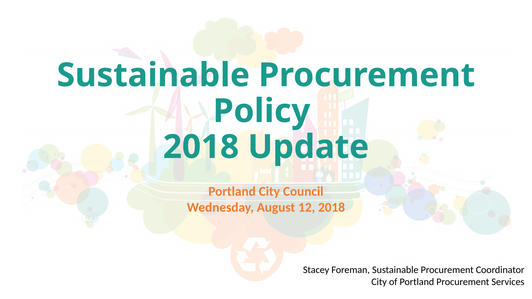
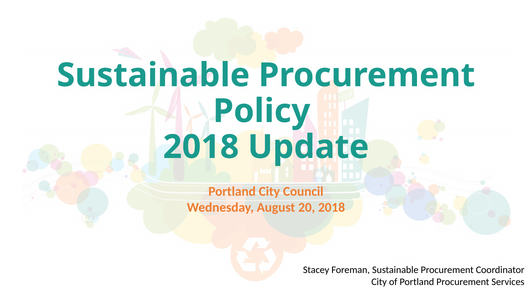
12: 12 -> 20 (307, 208)
